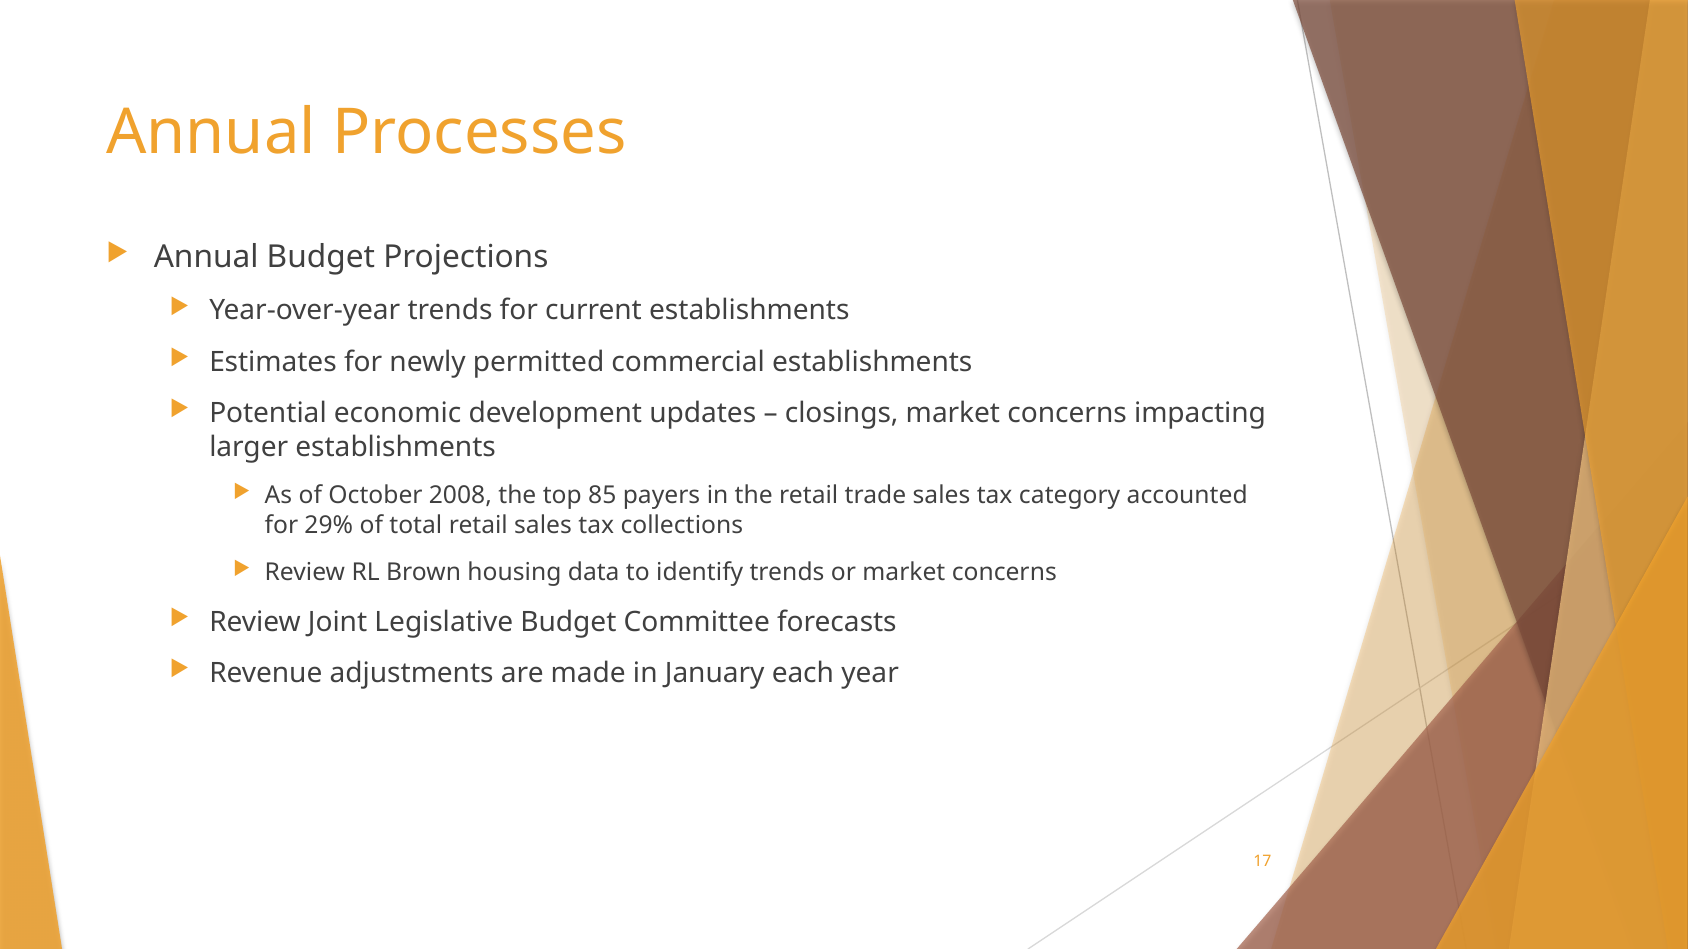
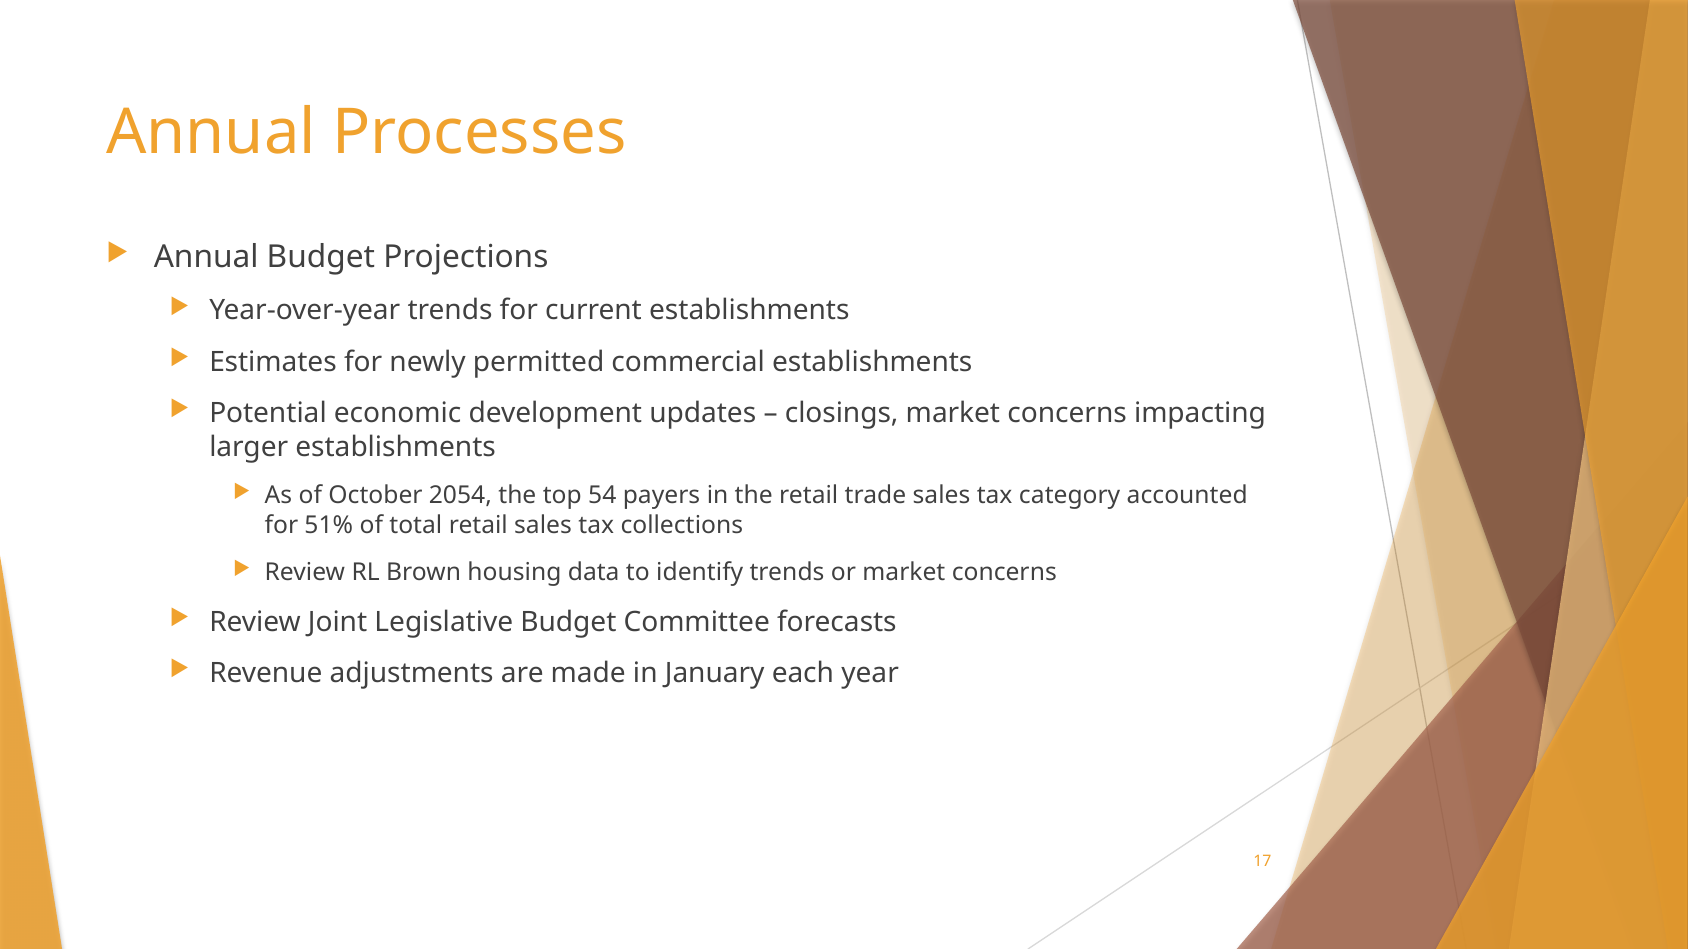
2008: 2008 -> 2054 (460, 496)
85: 85 -> 54 (602, 496)
29%: 29% -> 51% (329, 526)
